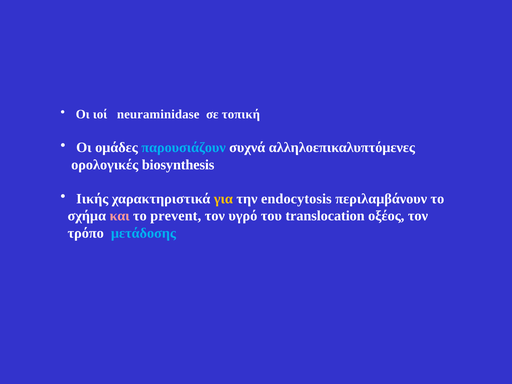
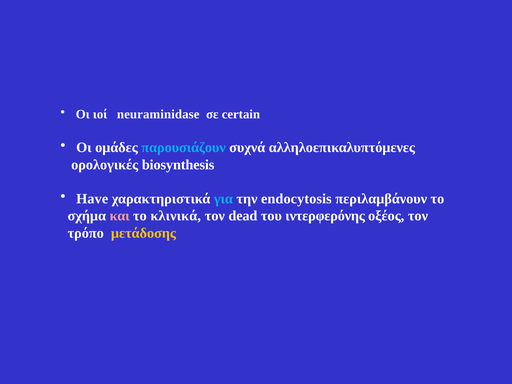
τοπική: τοπική -> certain (241, 114)
Ιικής: Ιικής -> Have (92, 199)
για colour: yellow -> light blue (223, 199)
prevent: prevent -> κλινικά (176, 216)
υγρό: υγρό -> dead (243, 216)
translocation: translocation -> ιντερφερόνης (325, 216)
μετάδοσης colour: light blue -> yellow (143, 233)
